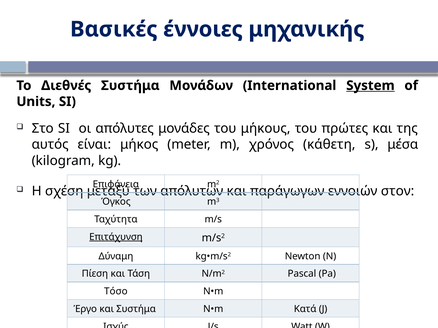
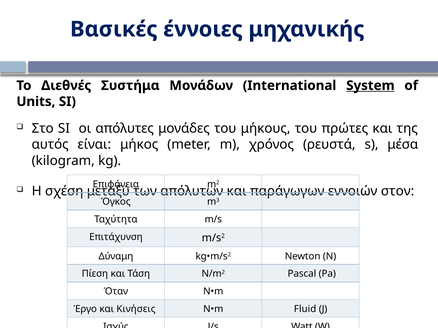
κάθετη: κάθετη -> ρευστά (329, 145)
Επιτάχυνση underline: present -> none (116, 237)
Τόσο: Τόσο -> Όταν (116, 292)
και Συστήμα: Συστήμα -> Κινήσεις (136, 309)
Κατά: Κατά -> Fluid (305, 309)
